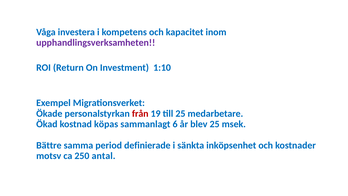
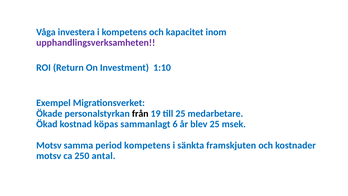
från colour: red -> black (140, 113)
Bättre: Bättre -> Motsv (49, 145)
period definierade: definierade -> kompetens (147, 145)
inköpsenhet: inköpsenhet -> framskjuten (231, 145)
